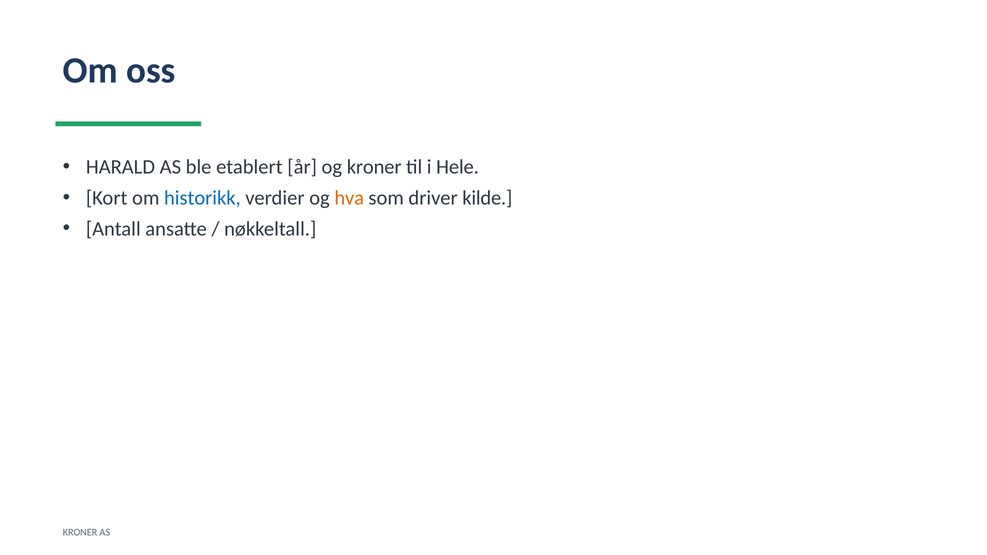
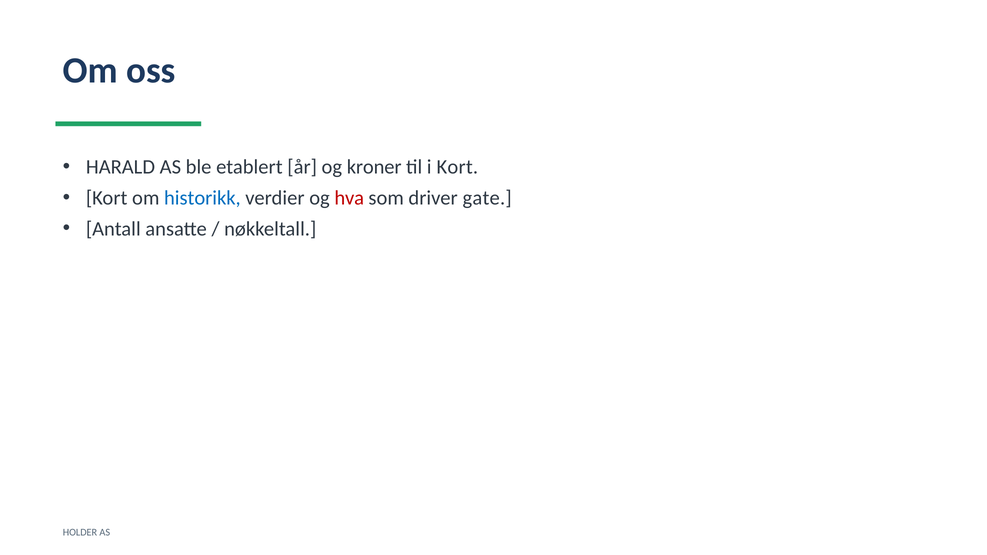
i Hele: Hele -> Kort (457, 167)
hva colour: orange -> red (349, 198)
kilde: kilde -> gate (487, 198)
KRONER: KRONER -> HOLDER (80, 533)
